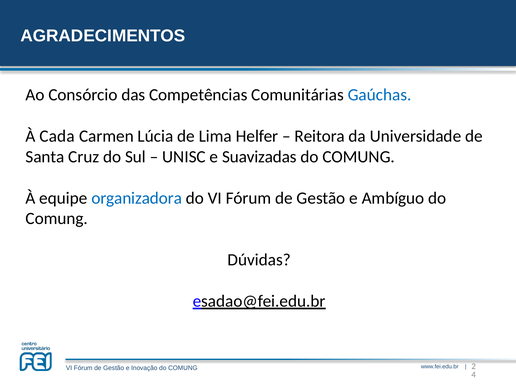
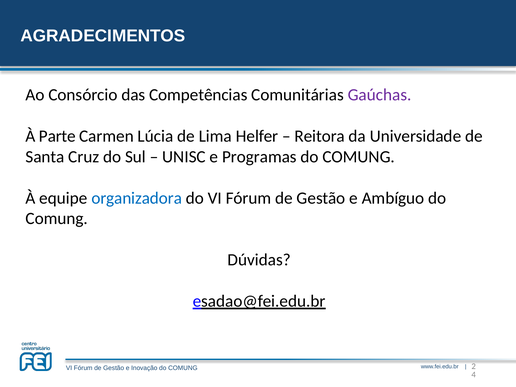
Gaúchas colour: blue -> purple (380, 95)
Cada: Cada -> Parte (57, 136)
Suavizadas: Suavizadas -> Programas (259, 157)
